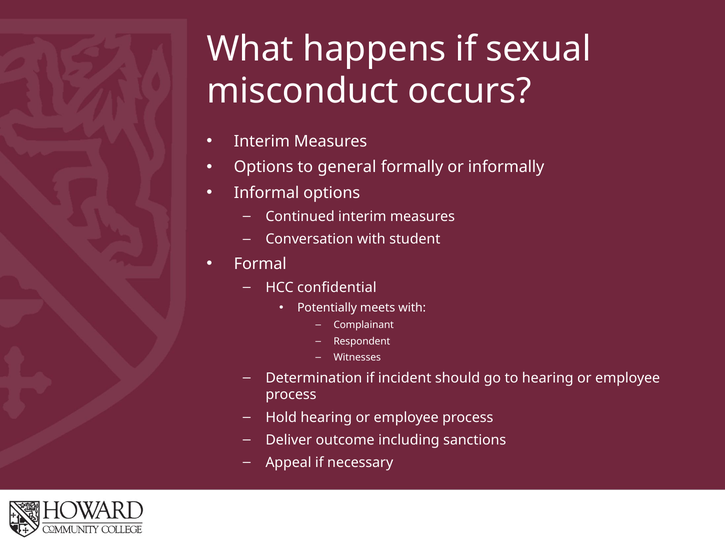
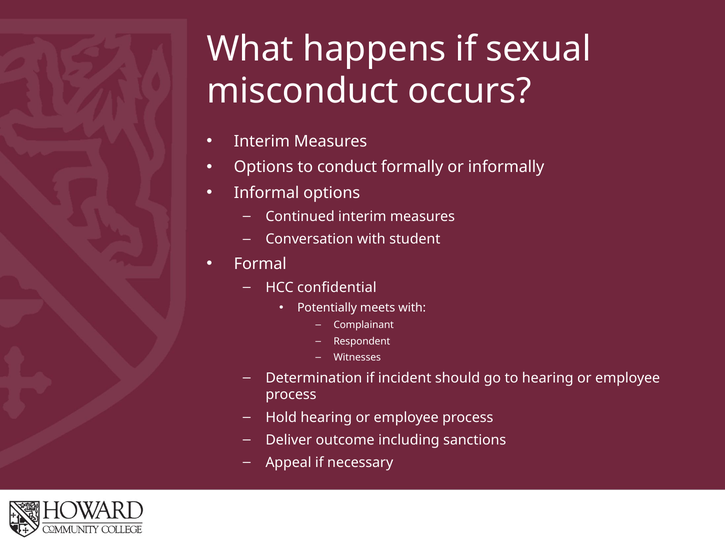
general: general -> conduct (347, 167)
